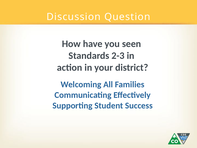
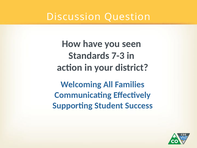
2-3: 2-3 -> 7-3 (118, 56)
